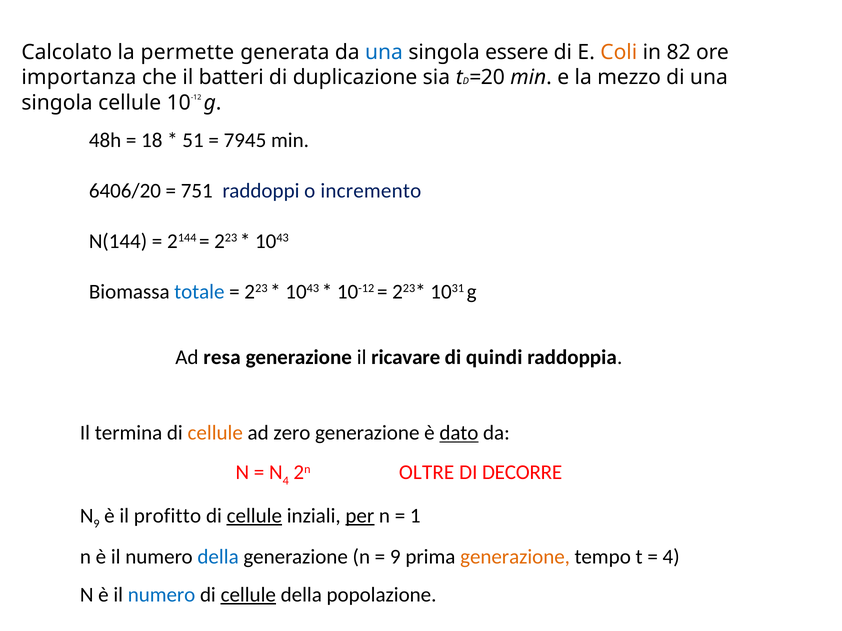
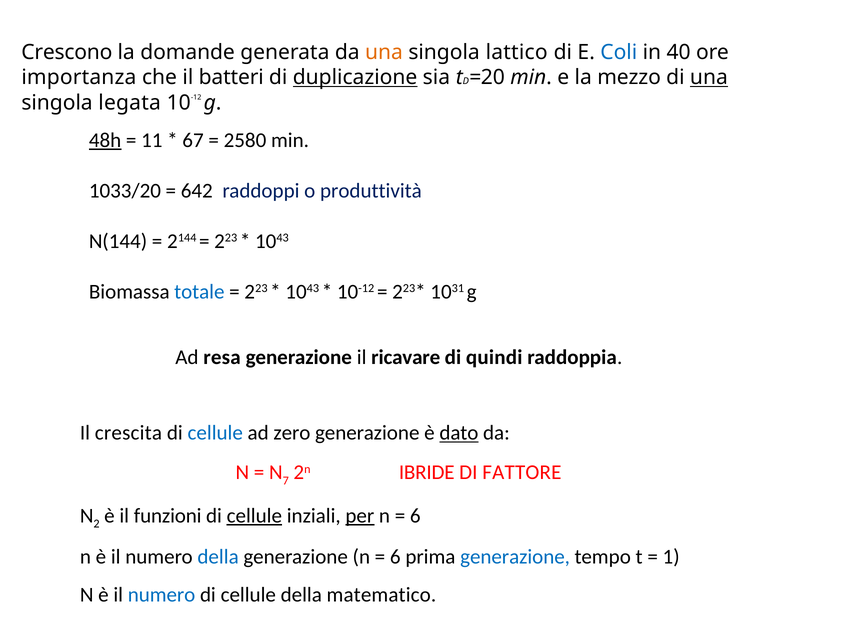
Calcolato: Calcolato -> Crescono (67, 52)
permette: permette -> domande (188, 52)
una colour: blue -> orange (384, 52)
essere: essere -> lattico (517, 52)
Coli colour: orange -> blue (619, 52)
82: 82 -> 40 (679, 52)
duplicazione underline: none -> present (355, 77)
una underline: none -> present (709, 77)
singola cellule: cellule -> legata (130, 103)
48h underline: none -> present (105, 140)
18: 18 -> 11 (152, 140)
51: 51 -> 67 (193, 140)
7945: 7945 -> 2580 (245, 140)
6406/20: 6406/20 -> 1033/20 (125, 191)
751: 751 -> 642 (197, 191)
incremento: incremento -> produttività (371, 191)
termina: termina -> crescita (128, 433)
cellule colour: orange -> blue (215, 433)
N 4: 4 -> 7 (286, 481)
OLTRE: OLTRE -> IBRIDE (427, 473)
DECORRE: DECORRE -> FATTORE (522, 473)
N 9: 9 -> 2 (97, 524)
profitto: profitto -> funzioni (168, 516)
1: 1 -> 6 (415, 516)
9: 9 -> 6 (395, 557)
generazione colour: orange -> blue (515, 557)
4: 4 -> 1 (671, 557)
cellule underline: present -> none (248, 595)
popolazione: popolazione -> matematico (381, 595)
